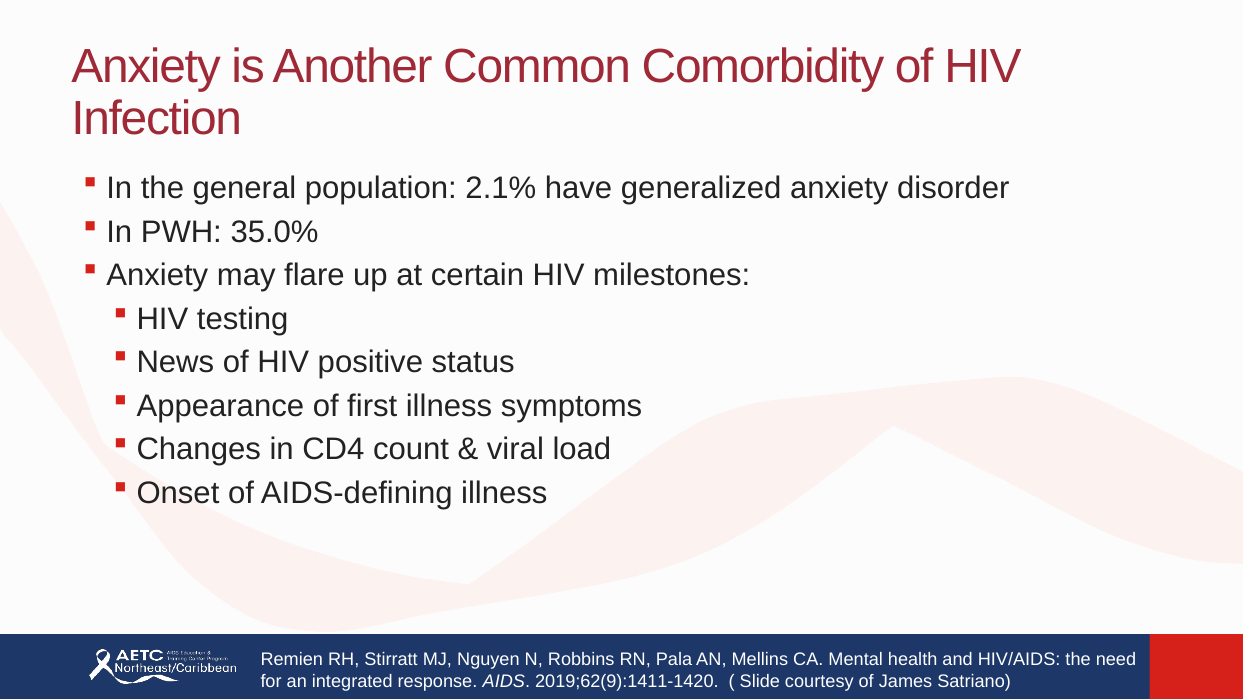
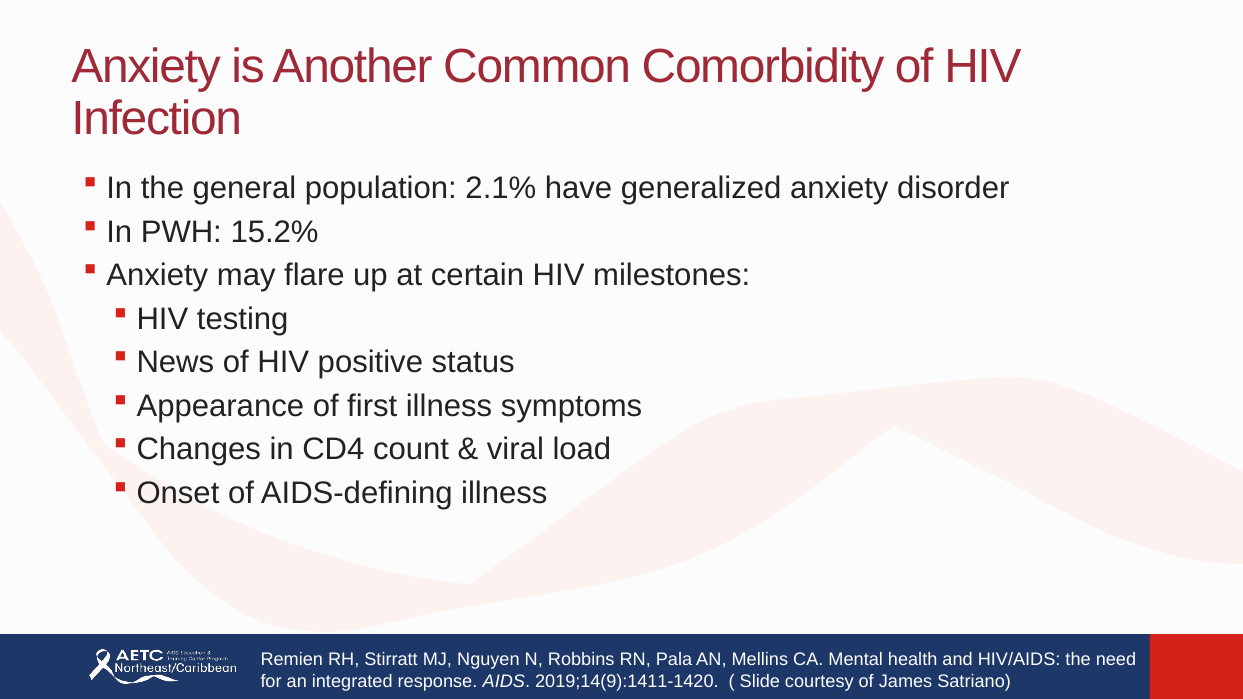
35.0%: 35.0% -> 15.2% (275, 232)
2019;62(9):1411-1420: 2019;62(9):1411-1420 -> 2019;14(9):1411-1420 (627, 681)
